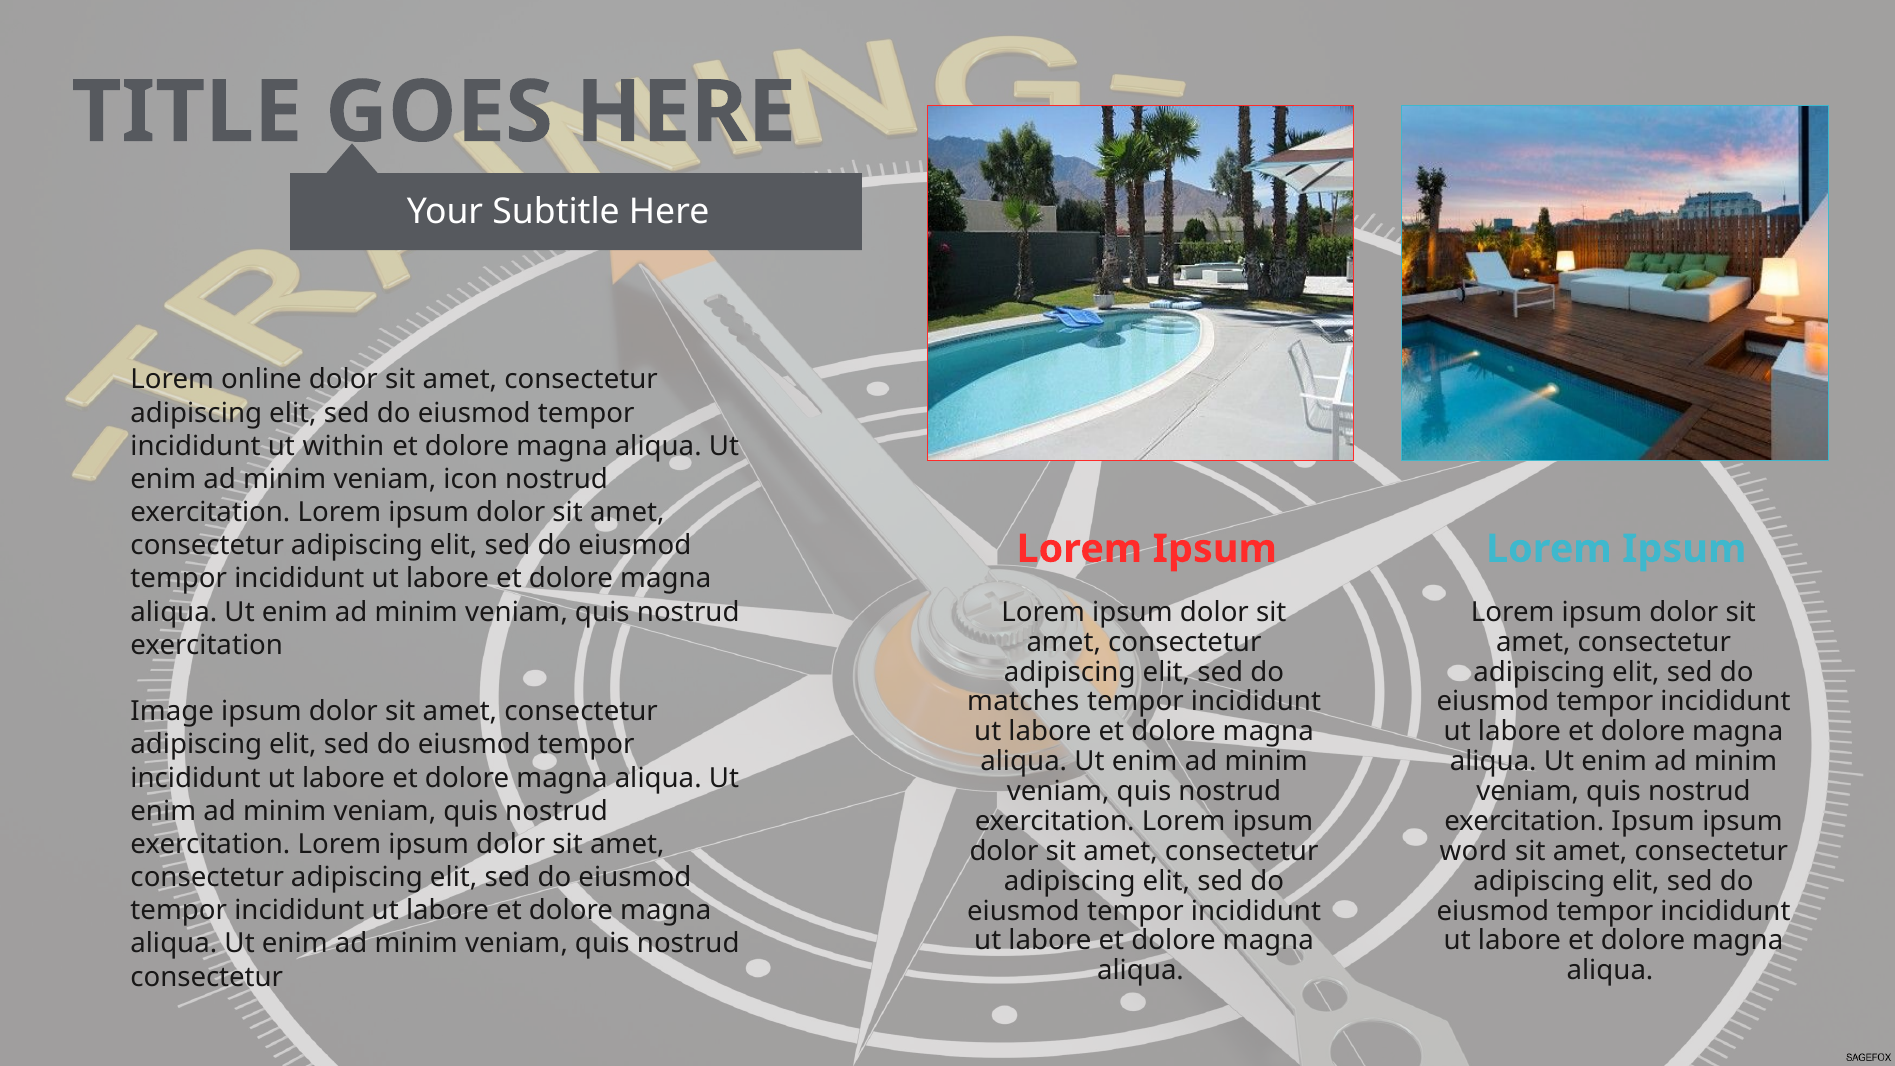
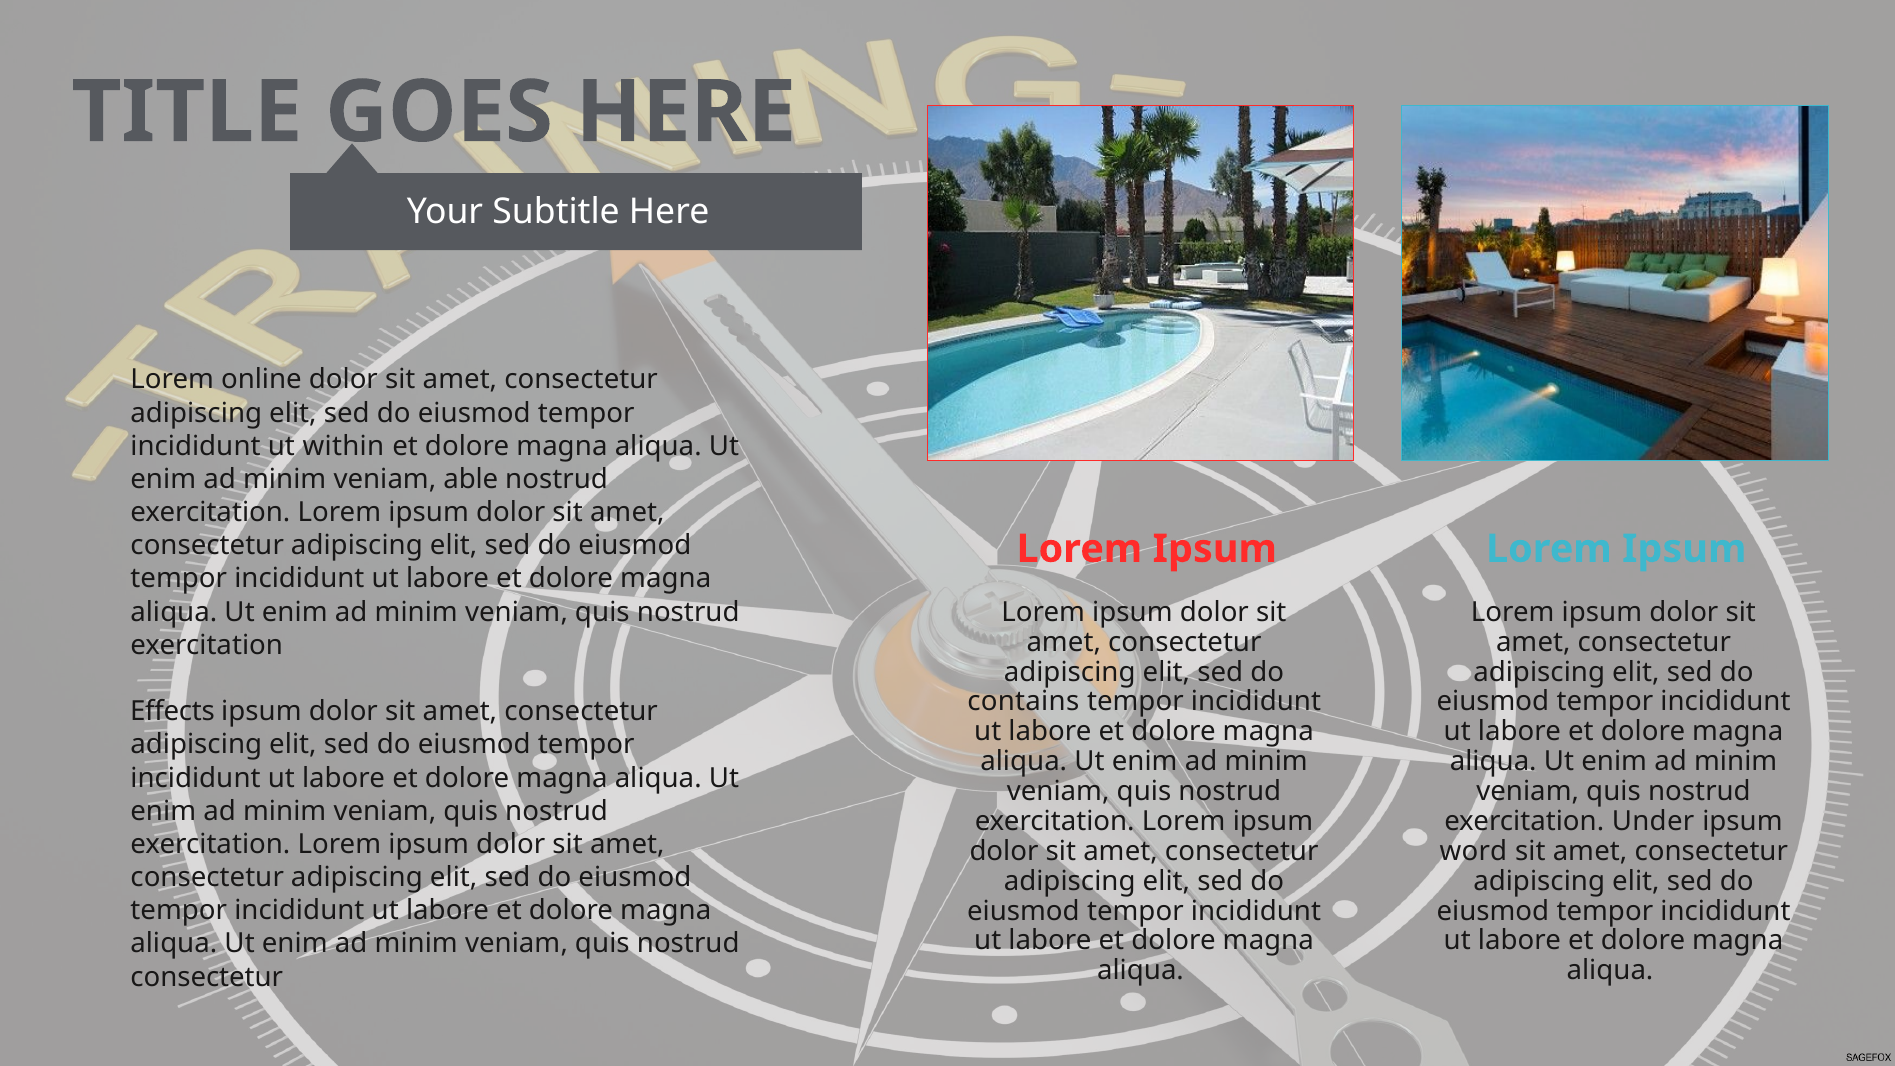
icon: icon -> able (471, 479)
matches: matches -> contains (1023, 702)
Image: Image -> Effects (172, 712)
exercitation Ipsum: Ipsum -> Under (1653, 821)
